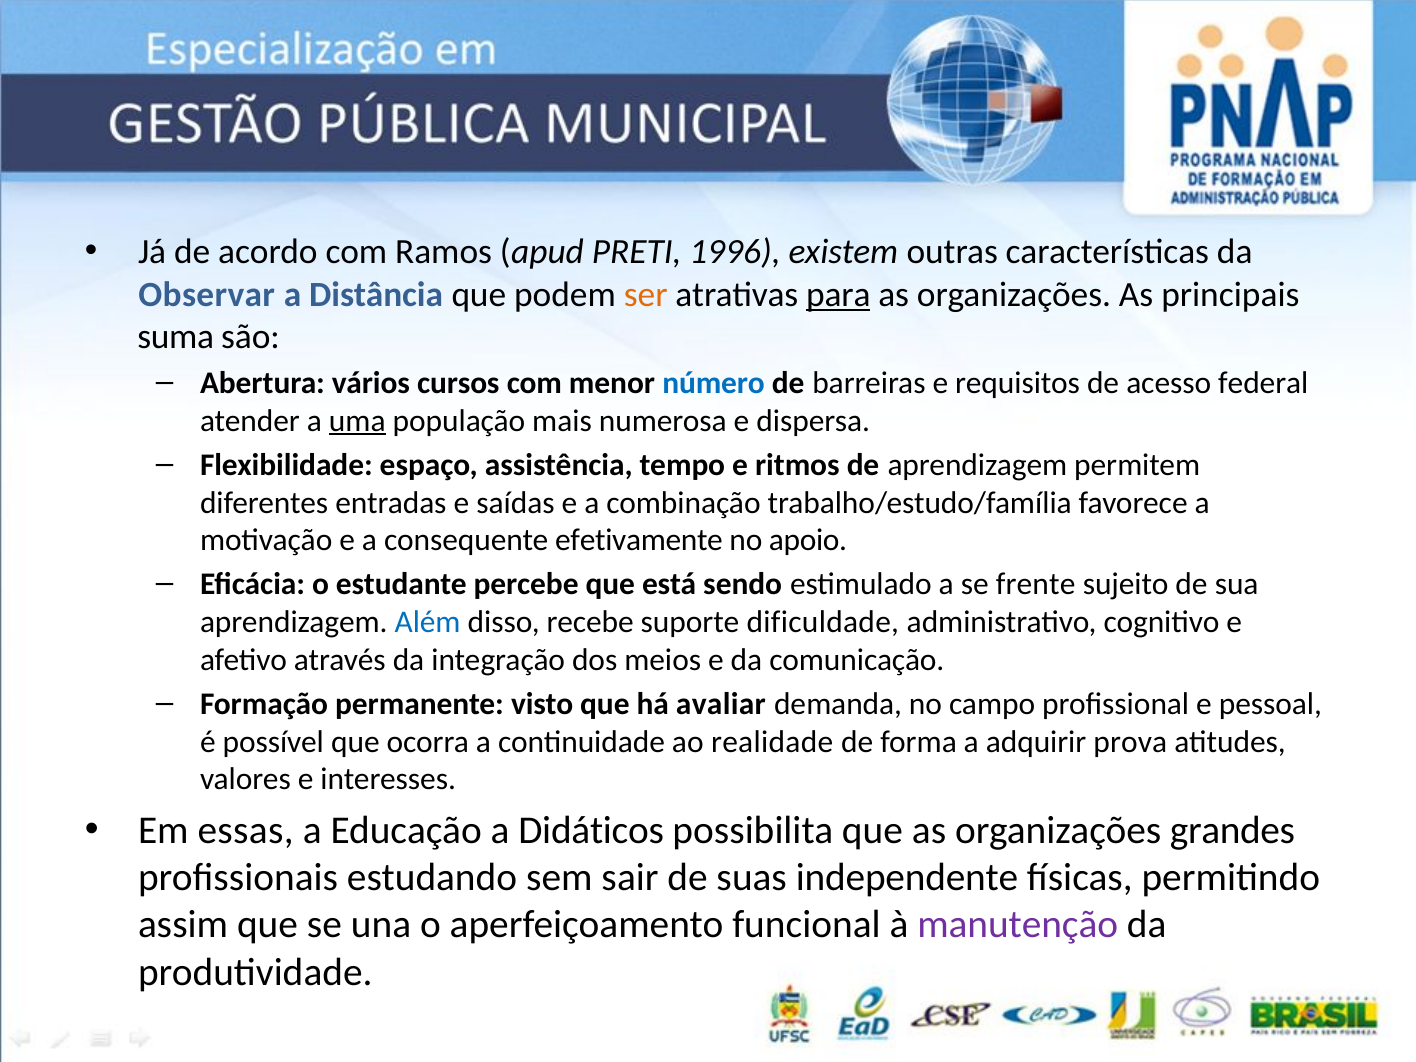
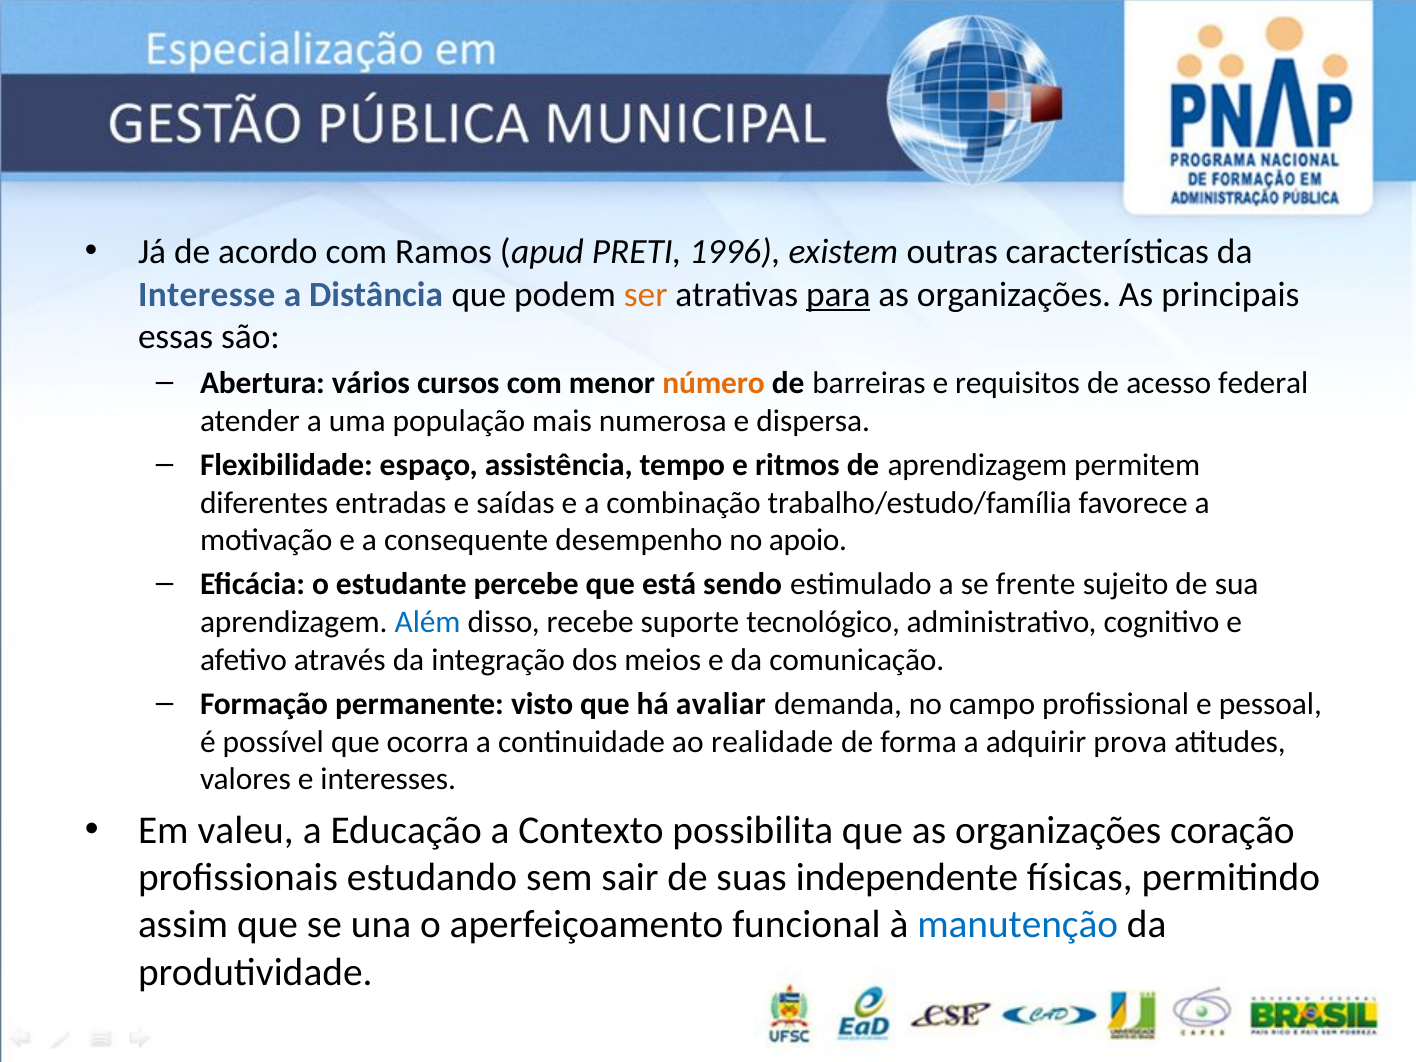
Observar: Observar -> Interesse (207, 295)
suma: suma -> essas (176, 337)
número colour: blue -> orange (714, 383)
uma underline: present -> none (357, 421)
efetivamente: efetivamente -> desempenho (639, 540)
dificuldade: dificuldade -> tecnológico (823, 622)
essas: essas -> valeu (246, 830)
Didáticos: Didáticos -> Contexto (591, 830)
grandes: grandes -> coração (1232, 830)
manutenção colour: purple -> blue (1018, 925)
